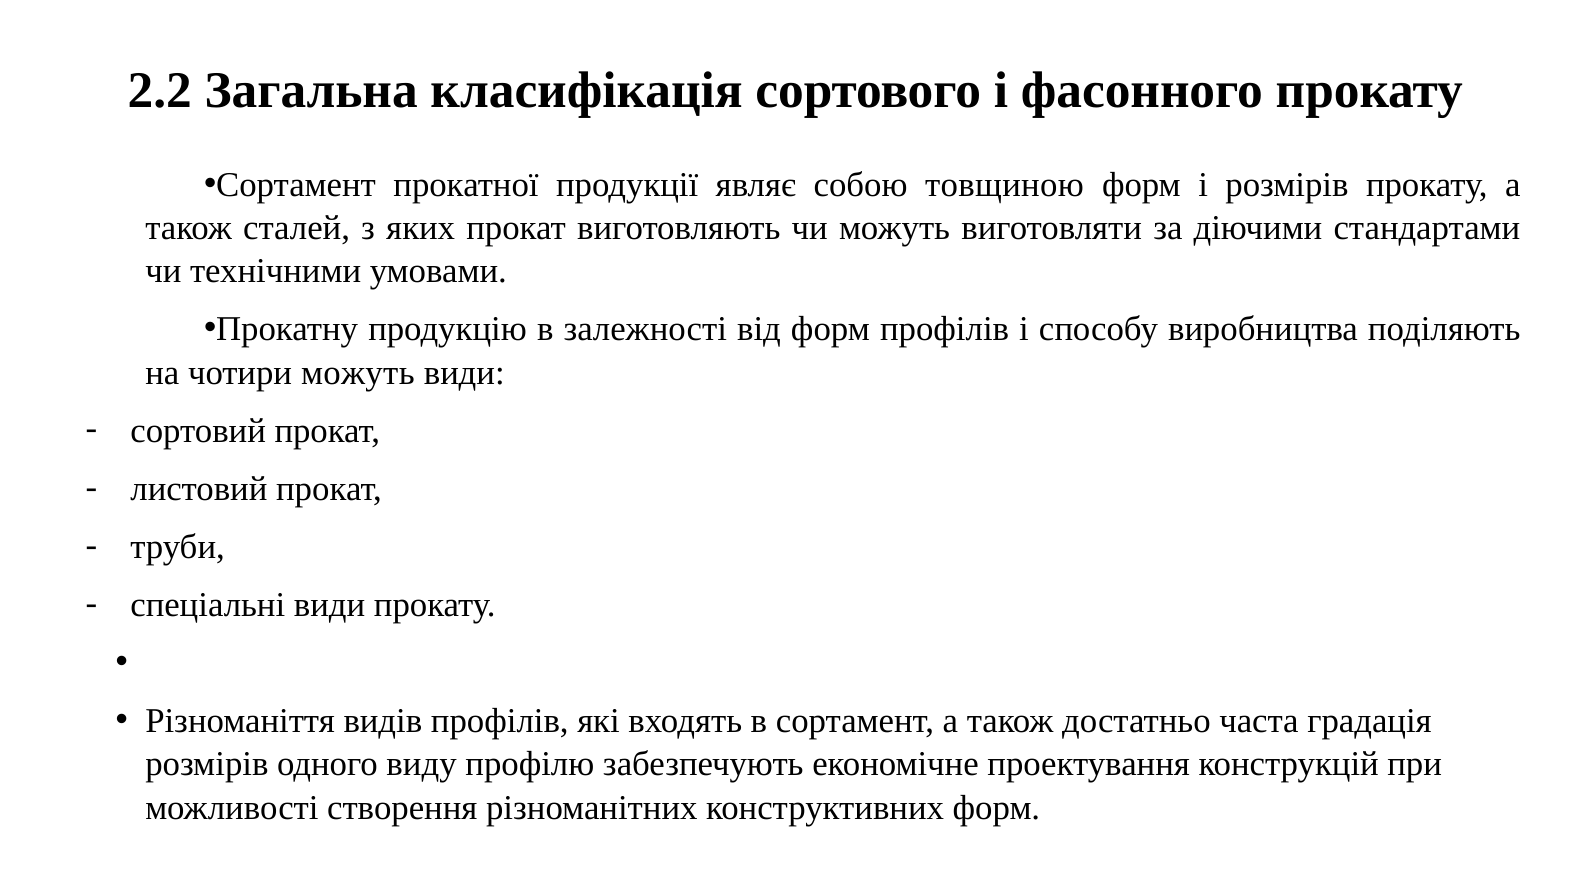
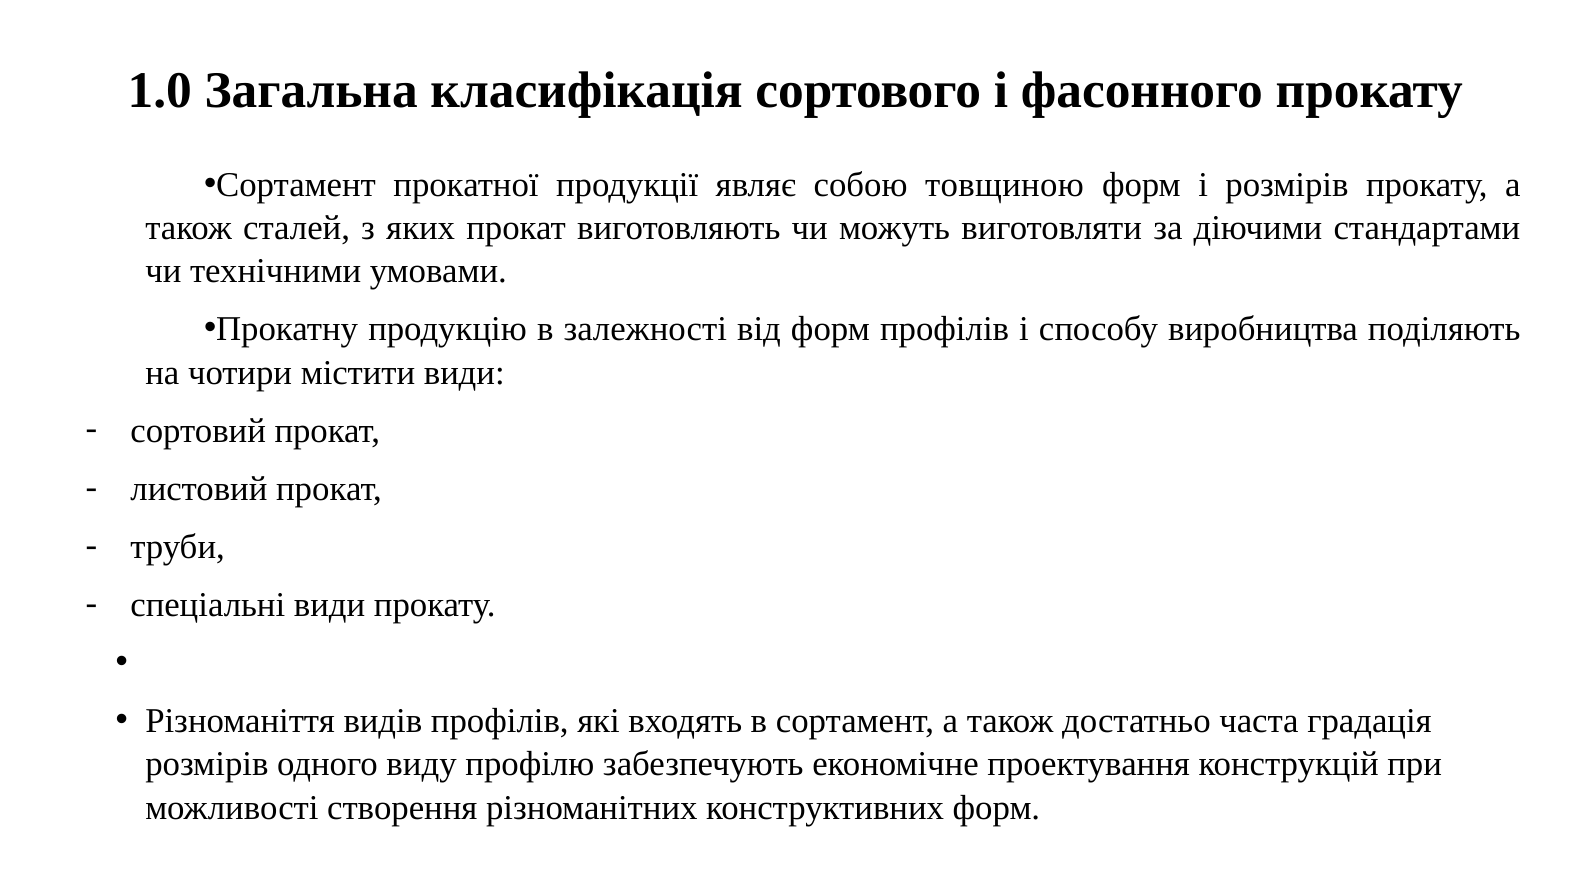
2.2: 2.2 -> 1.0 (160, 91)
чотири можуть: можуть -> містити (358, 373)
